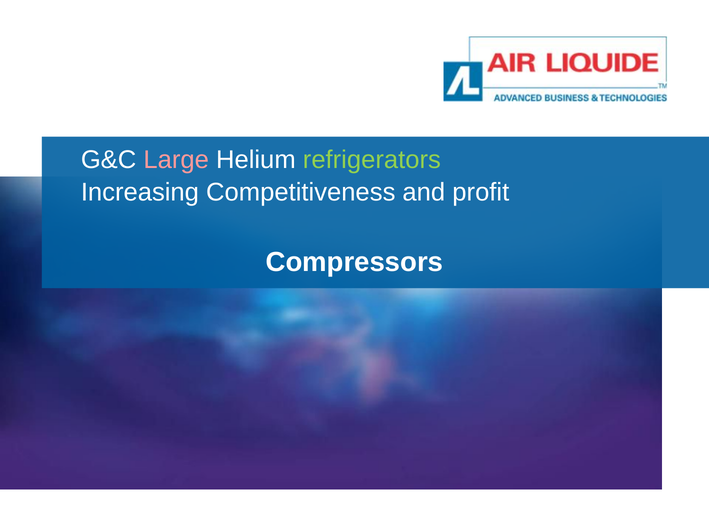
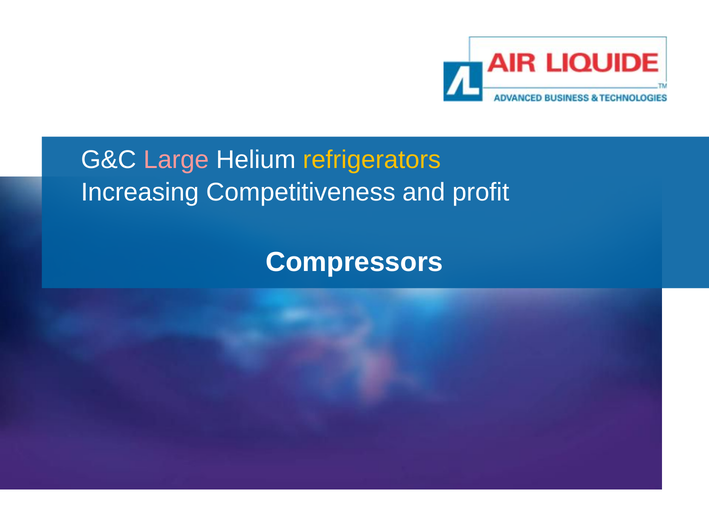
refrigerators colour: light green -> yellow (372, 160)
